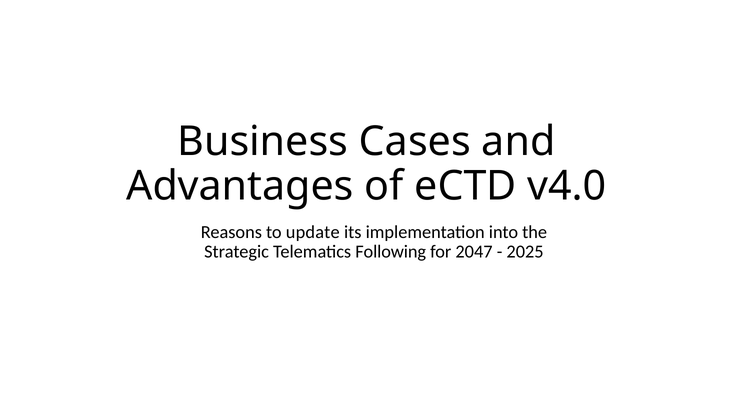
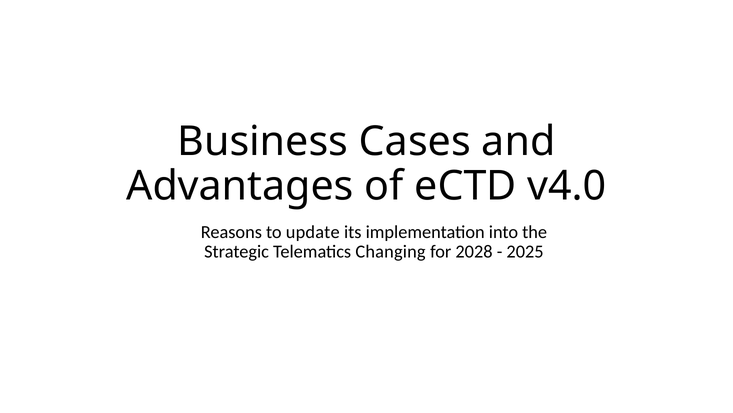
Following: Following -> Changing (391, 251)
2047: 2047 -> 2028 (474, 251)
